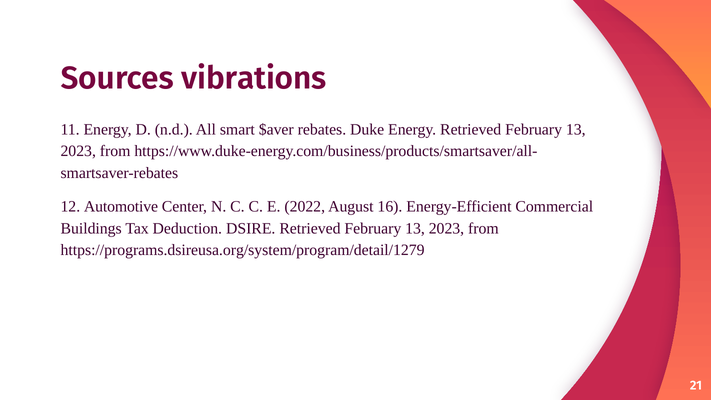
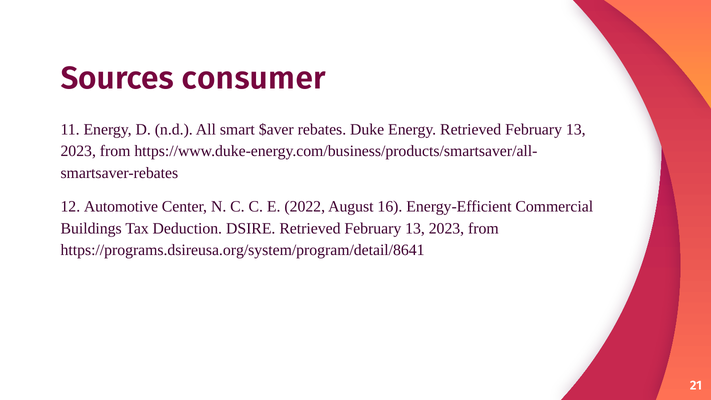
vibrations: vibrations -> consumer (254, 79)
https://programs.dsireusa.org/system/program/detail/1279: https://programs.dsireusa.org/system/program/detail/1279 -> https://programs.dsireusa.org/system/program/detail/8641 (243, 250)
